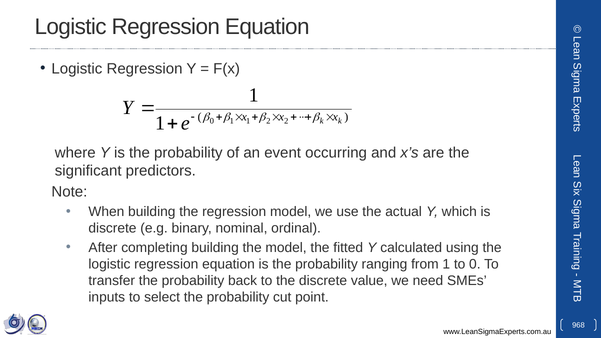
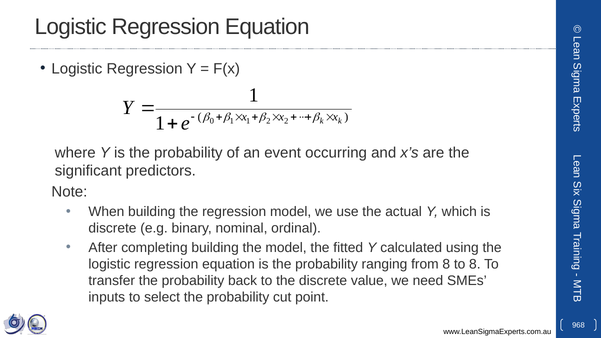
from 1: 1 -> 8 (446, 264)
to 0: 0 -> 8 (475, 264)
